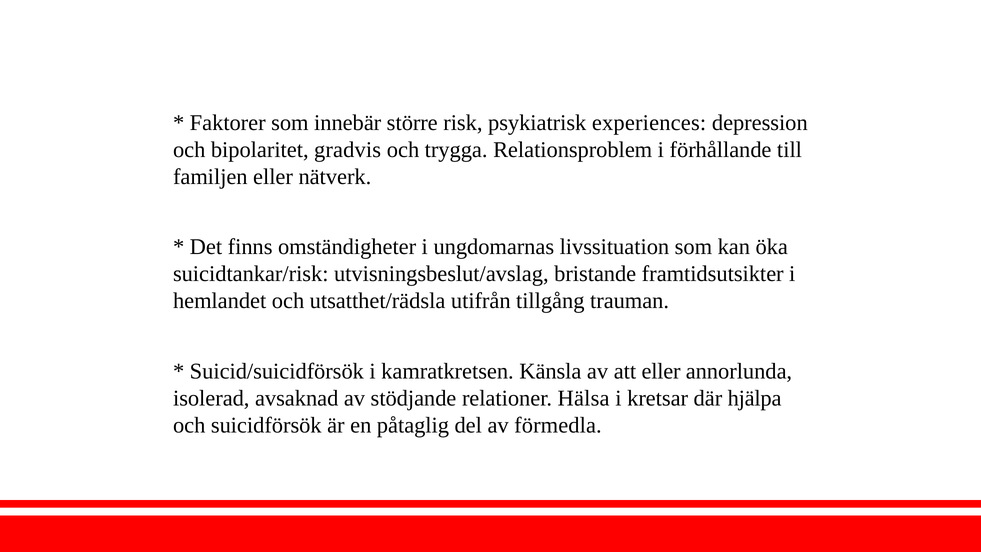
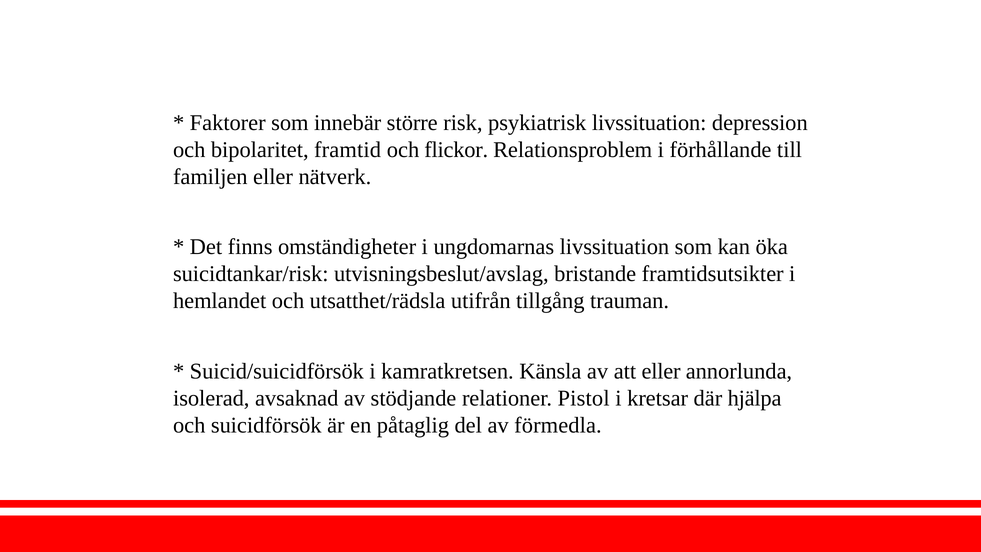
psykiatrisk experiences: experiences -> livssituation (649, 123)
gradvis: gradvis -> framtid (348, 150)
trygga: trygga -> flickor (456, 150)
Hälsa: Hälsa -> Pistol (584, 398)
